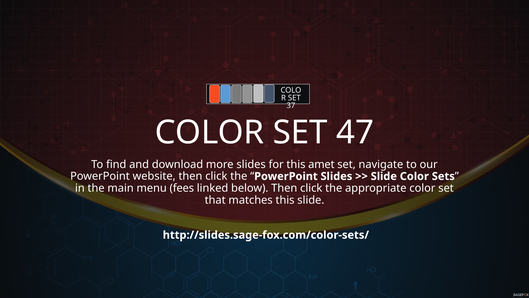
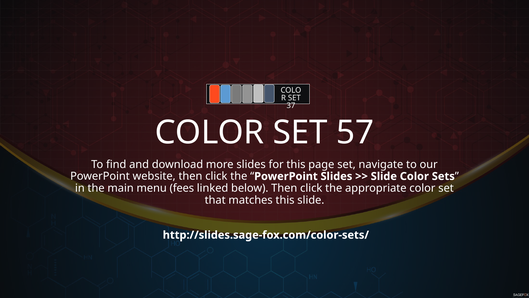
47: 47 -> 57 (355, 132)
amet: amet -> page (321, 164)
